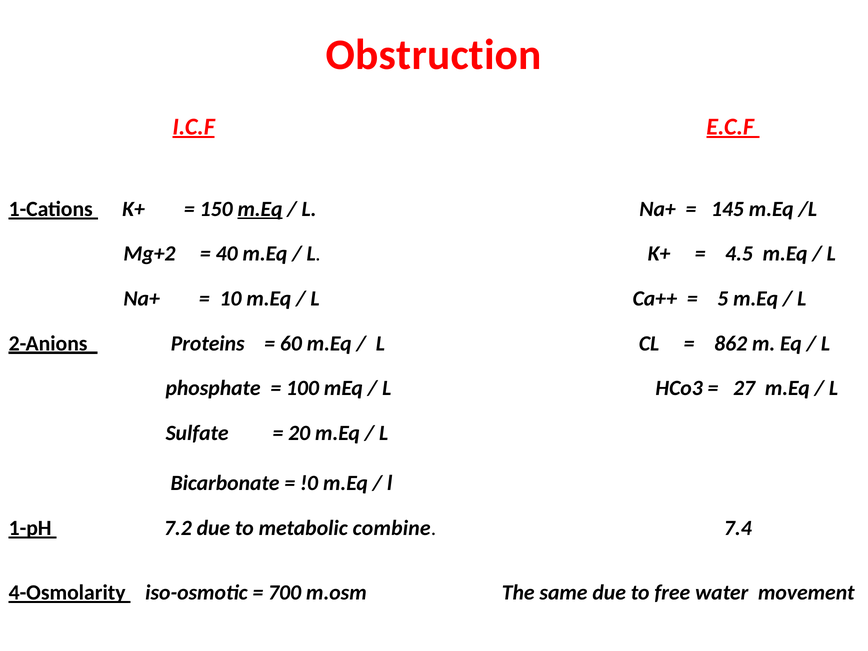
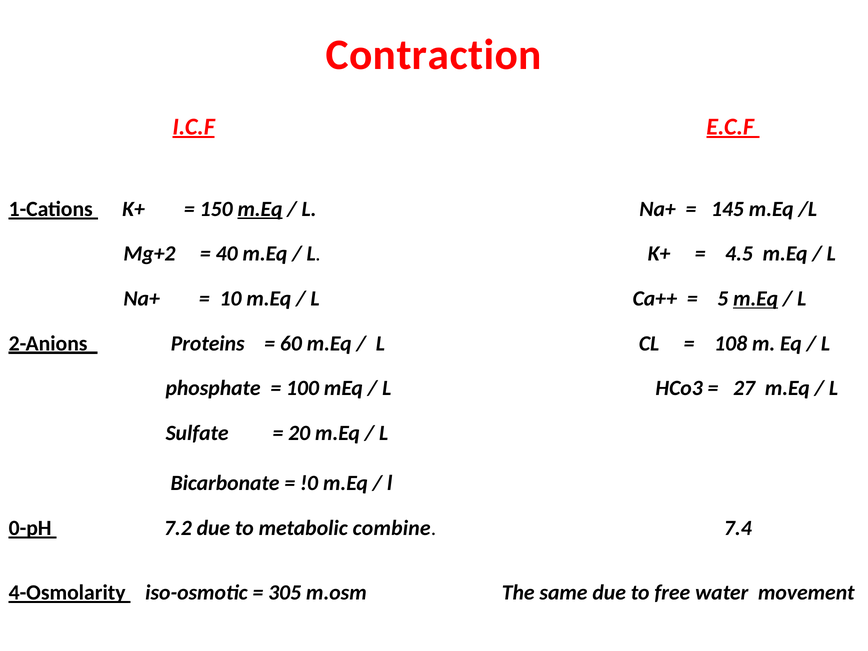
Obstruction: Obstruction -> Contraction (434, 55)
m.Eq underline: none -> present (756, 299)
862: 862 -> 108 (731, 343)
1-pH: 1-pH -> 0-pH (30, 528)
700: 700 -> 305 (285, 593)
